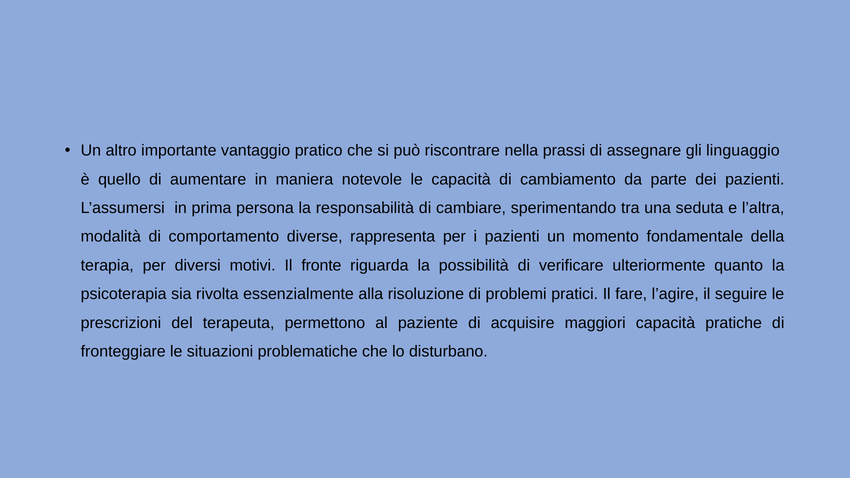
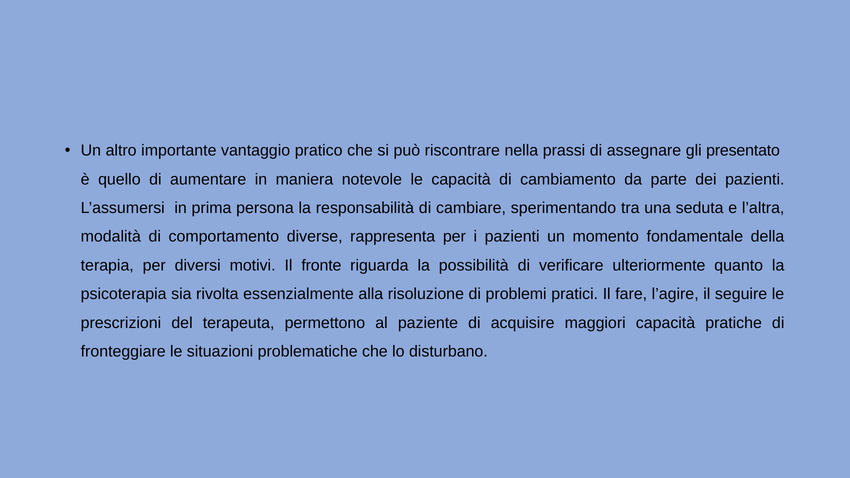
linguaggio: linguaggio -> presentato (743, 151)
